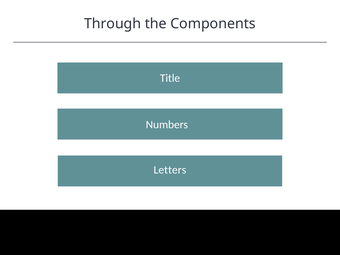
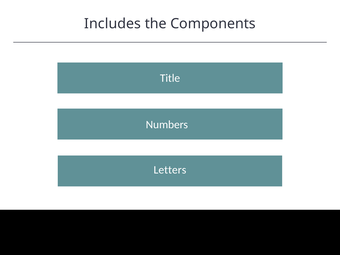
Through: Through -> Includes (113, 24)
